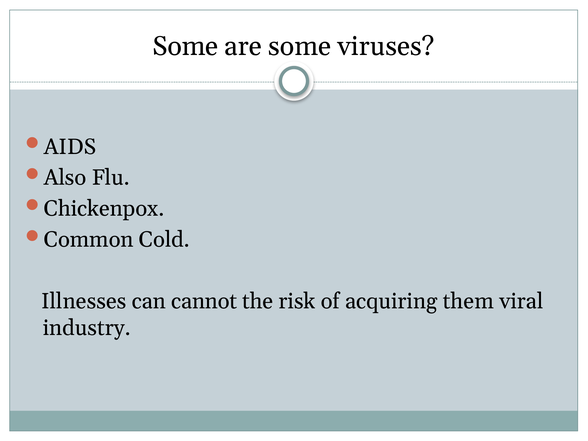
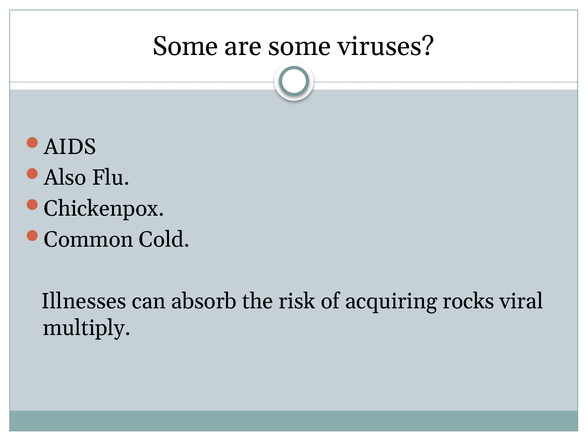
cannot: cannot -> absorb (204, 301)
them: them -> rocks (468, 301)
industry: industry -> multiply (87, 328)
